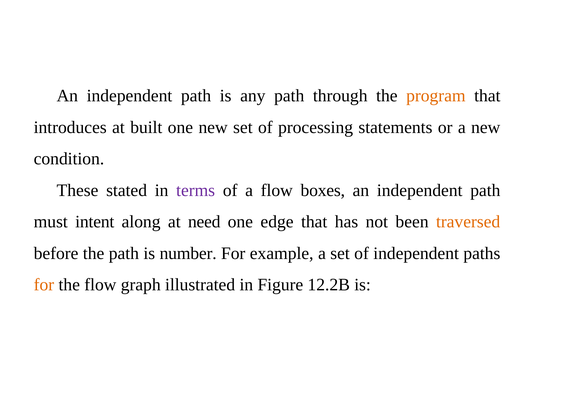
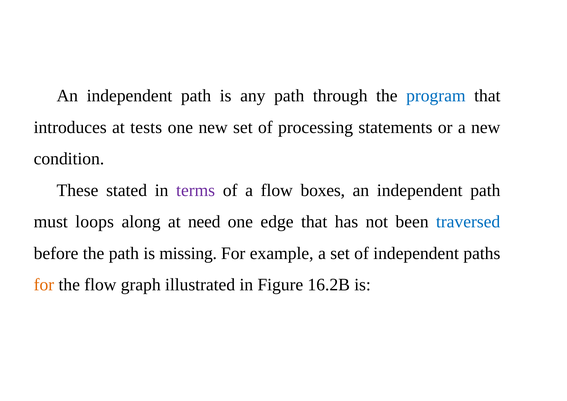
program colour: orange -> blue (436, 96)
built: built -> tests (146, 127)
intent: intent -> loops (95, 222)
traversed colour: orange -> blue (468, 222)
number: number -> missing (188, 253)
12.2B: 12.2B -> 16.2B (329, 285)
